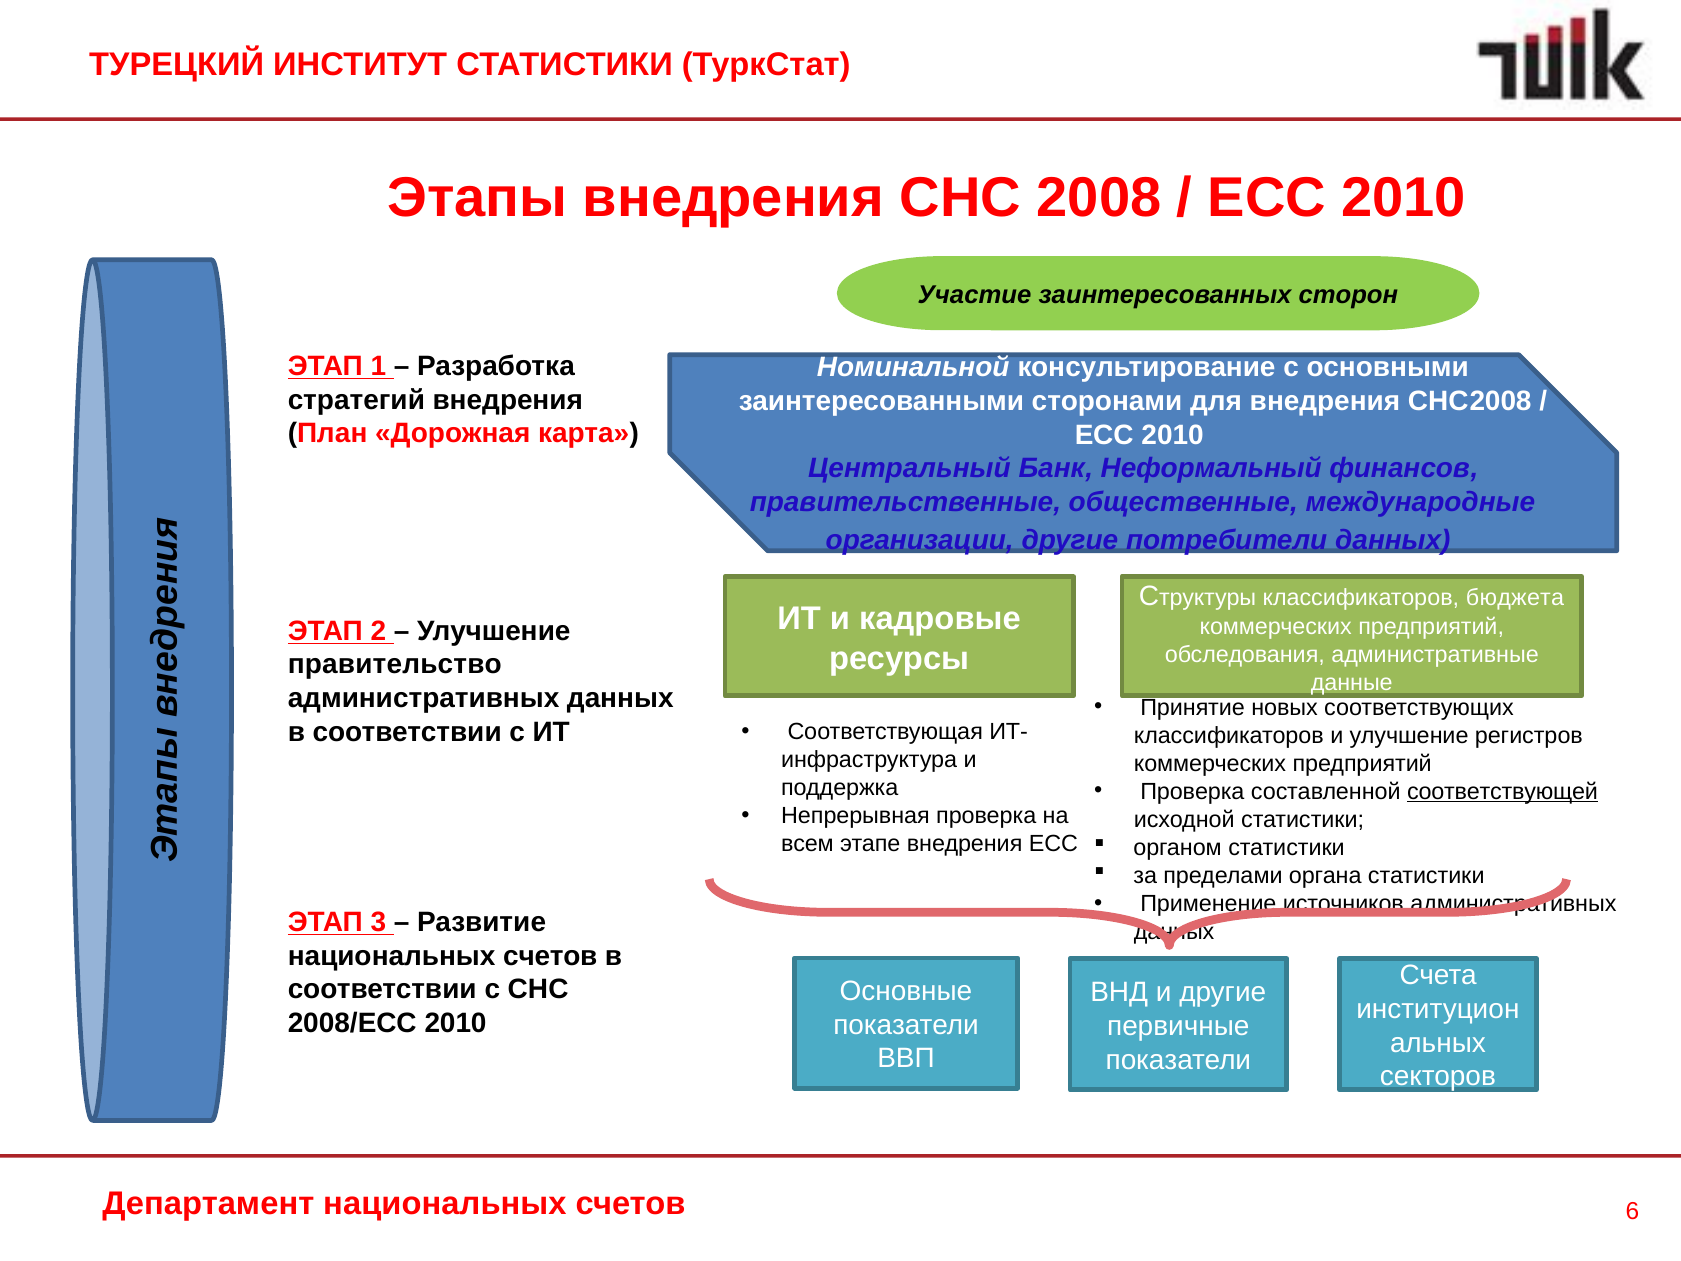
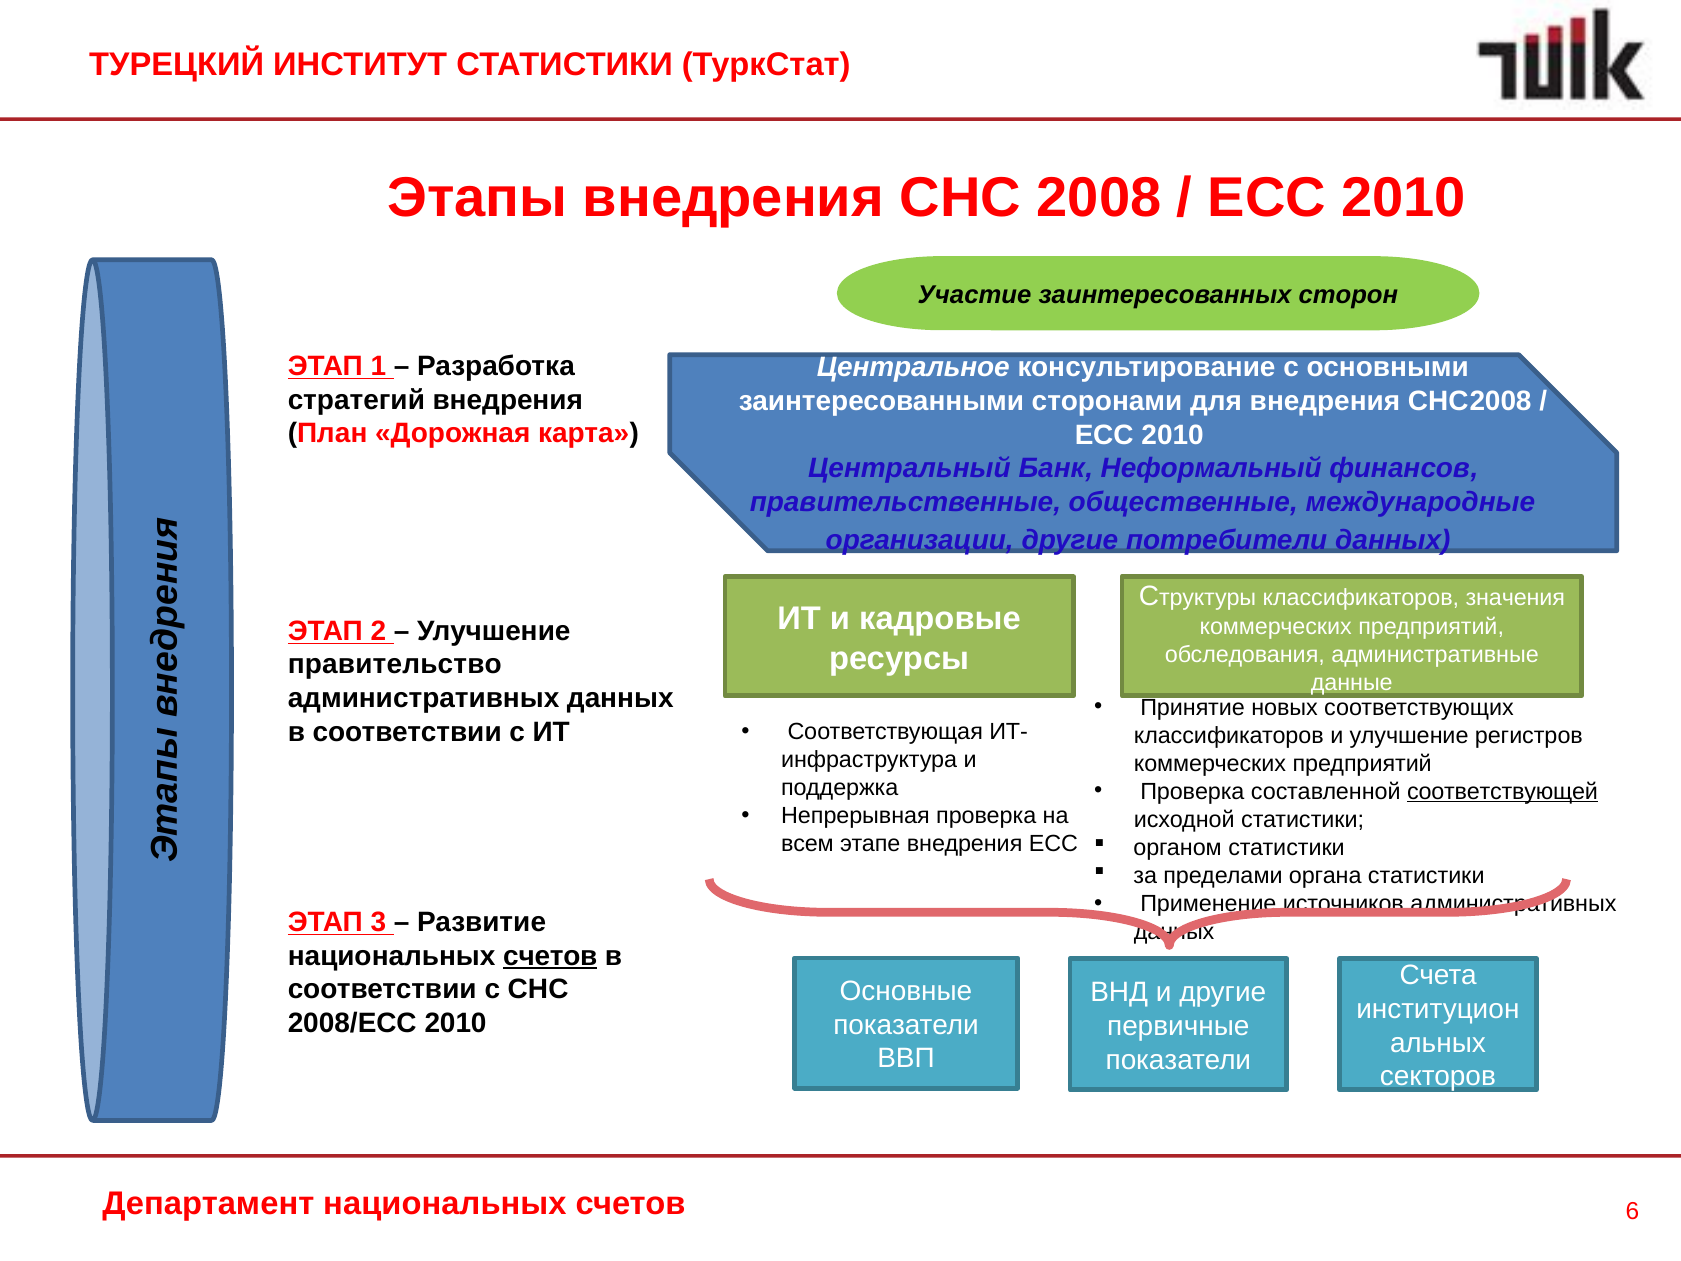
Номинальной: Номинальной -> Центральное (913, 368)
бюджета: бюджета -> значения (1515, 597)
счетов underline: none -> present (550, 956)
